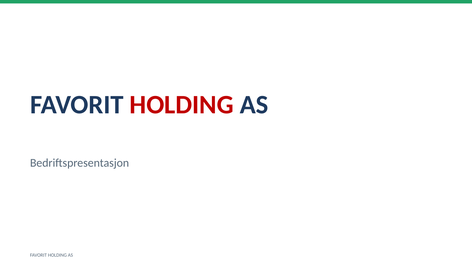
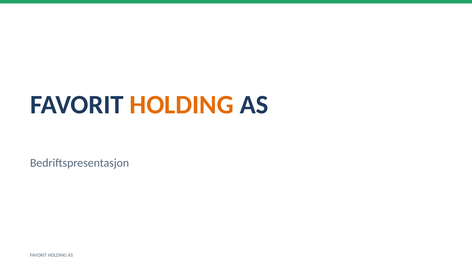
HOLDING colour: red -> orange (182, 105)
